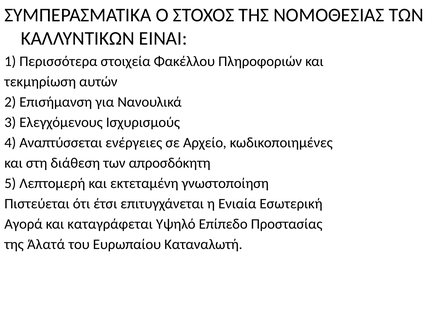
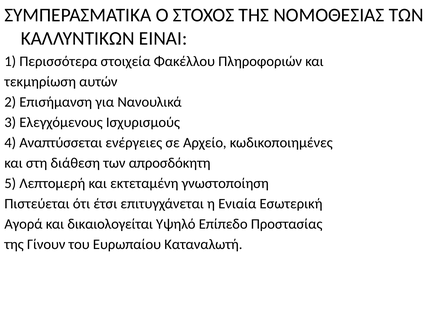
καταγράφεται: καταγράφεται -> δικαιολογείται (110, 224)
Άλατά: Άλατά -> Γίνουν (46, 244)
